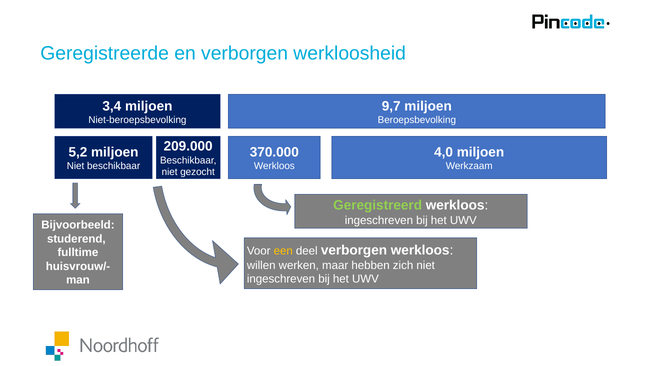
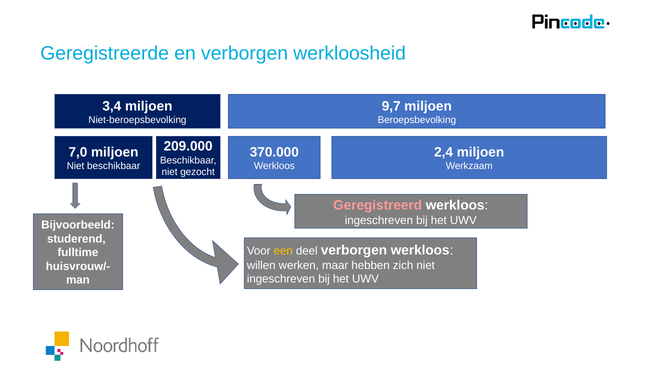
5,2: 5,2 -> 7,0 (78, 152)
4,0: 4,0 -> 2,4 (444, 152)
Geregistreerd colour: light green -> pink (378, 205)
